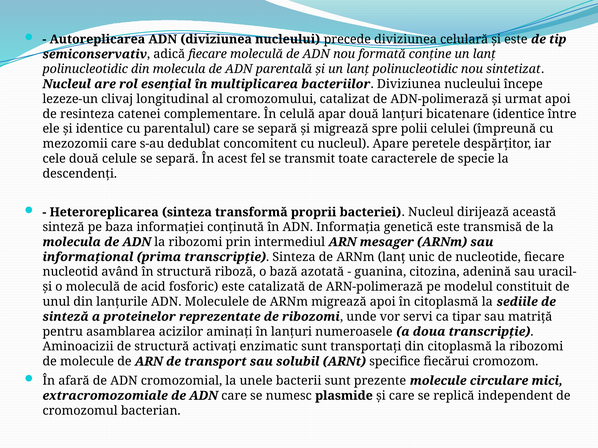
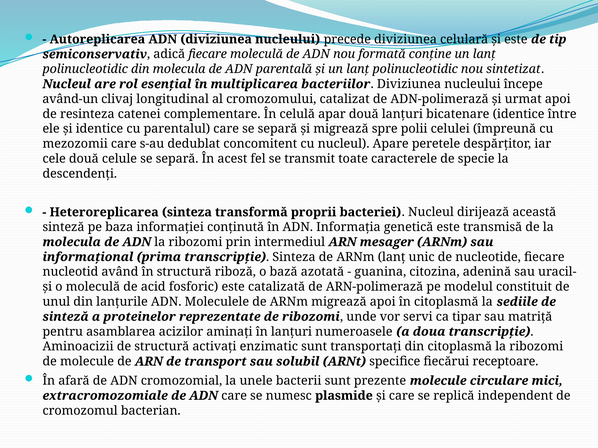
lezeze-un: lezeze-un -> având-un (70, 99)
cromozom: cromozom -> receptoare (505, 362)
